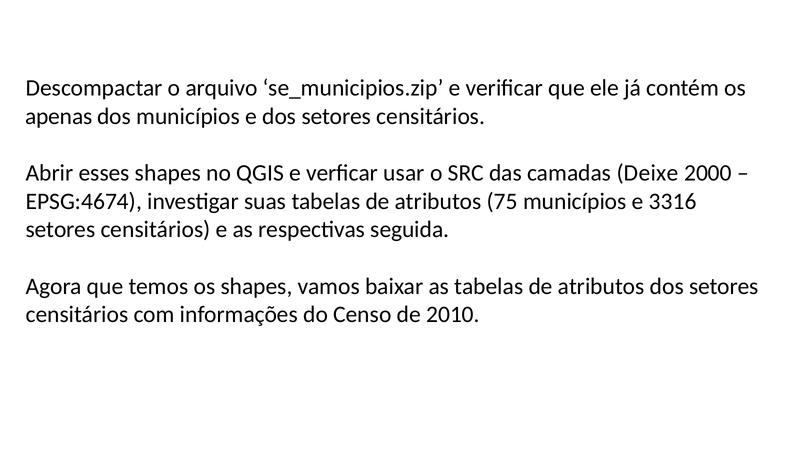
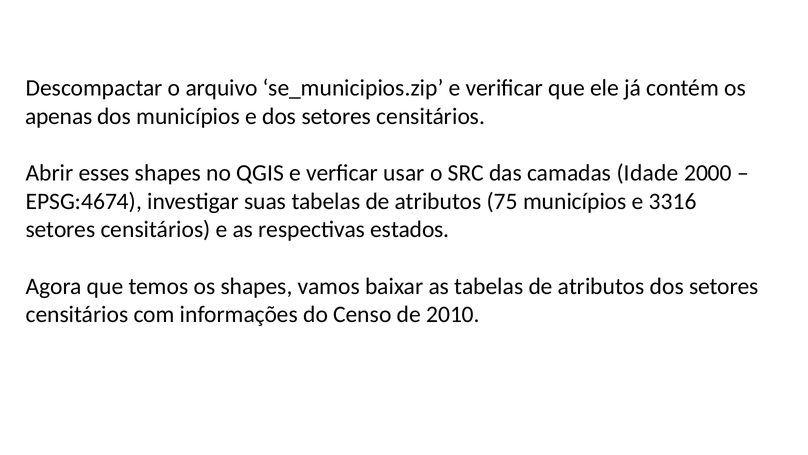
Deixe: Deixe -> Idade (647, 173)
seguida: seguida -> estados (410, 229)
